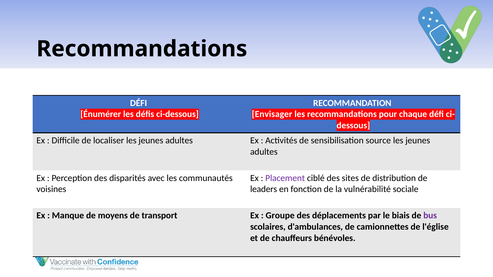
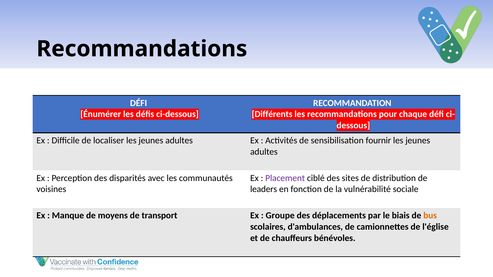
Envisager: Envisager -> Différents (272, 114)
source: source -> fournir (378, 141)
bus colour: purple -> orange (430, 216)
